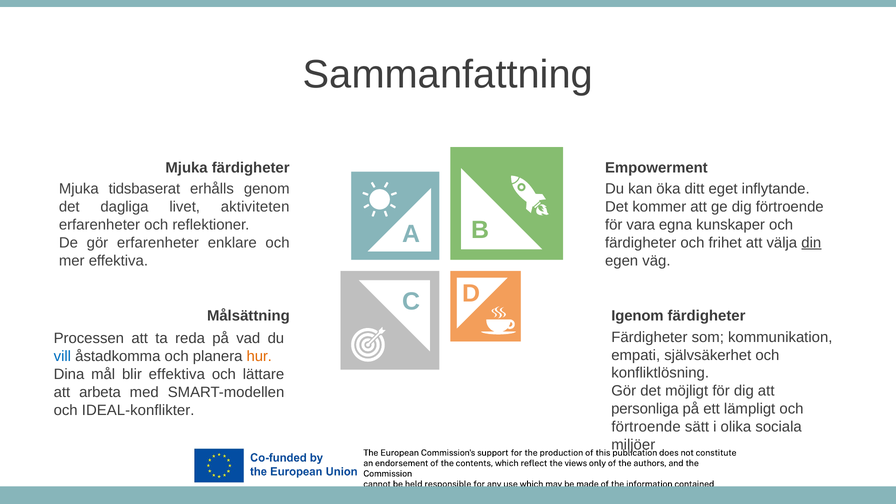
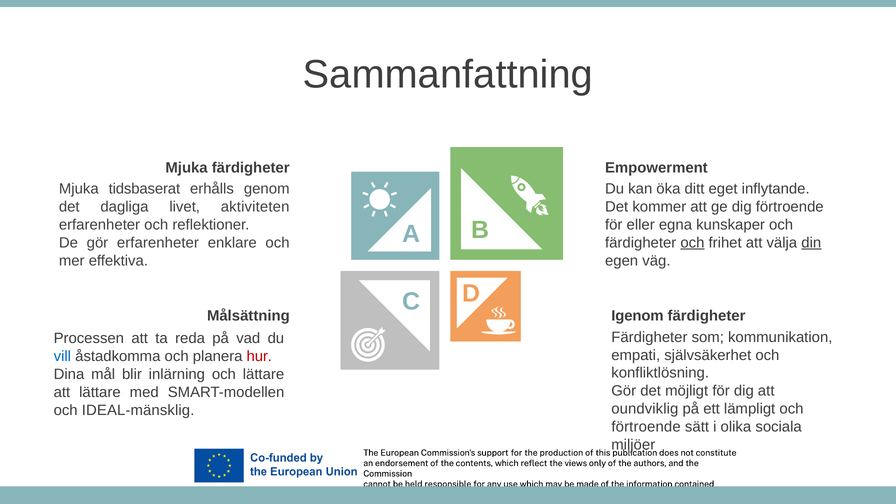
vara: vara -> eller (641, 225)
och underline: none -> present (692, 243)
hur colour: orange -> red (259, 356)
blir effektiva: effektiva -> inlärning (177, 374)
att arbeta: arbeta -> lättare (100, 392)
personliga: personliga -> oundviklig (645, 409)
IDEAL-konflikter: IDEAL-konflikter -> IDEAL-mänsklig (138, 410)
